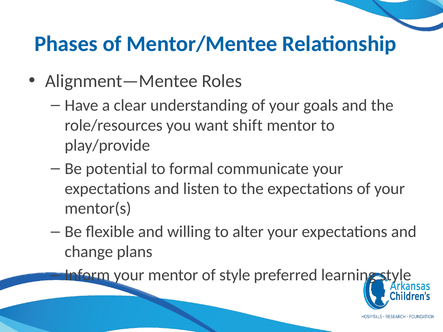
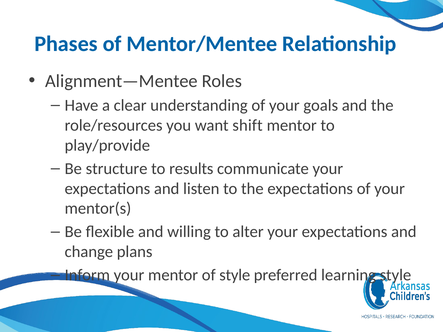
potential: potential -> structure (117, 169)
formal: formal -> results (191, 169)
